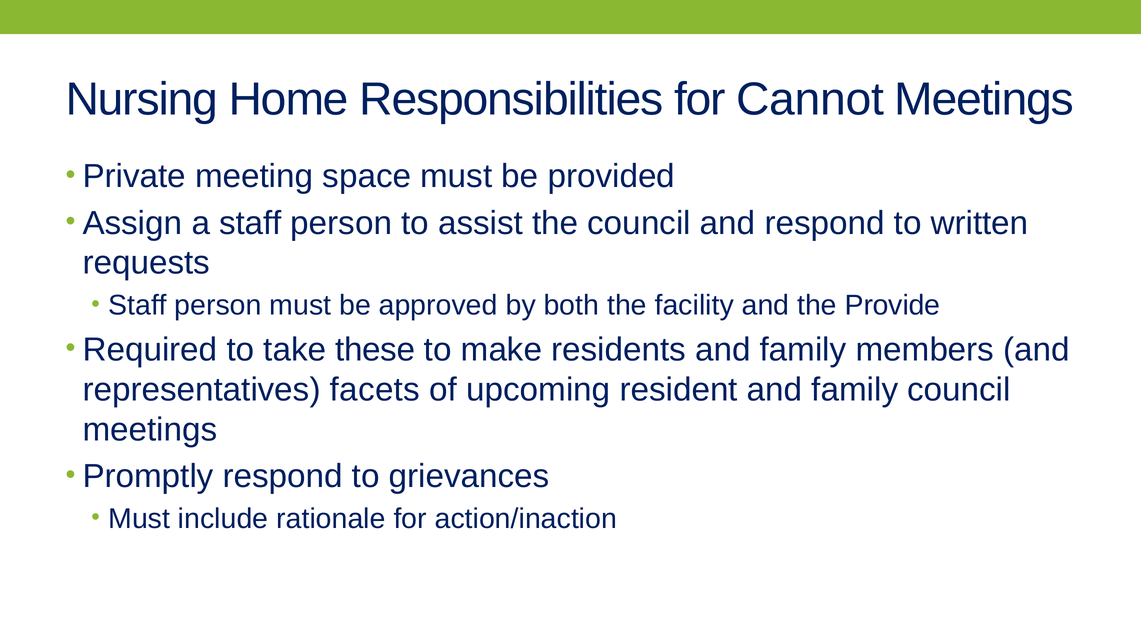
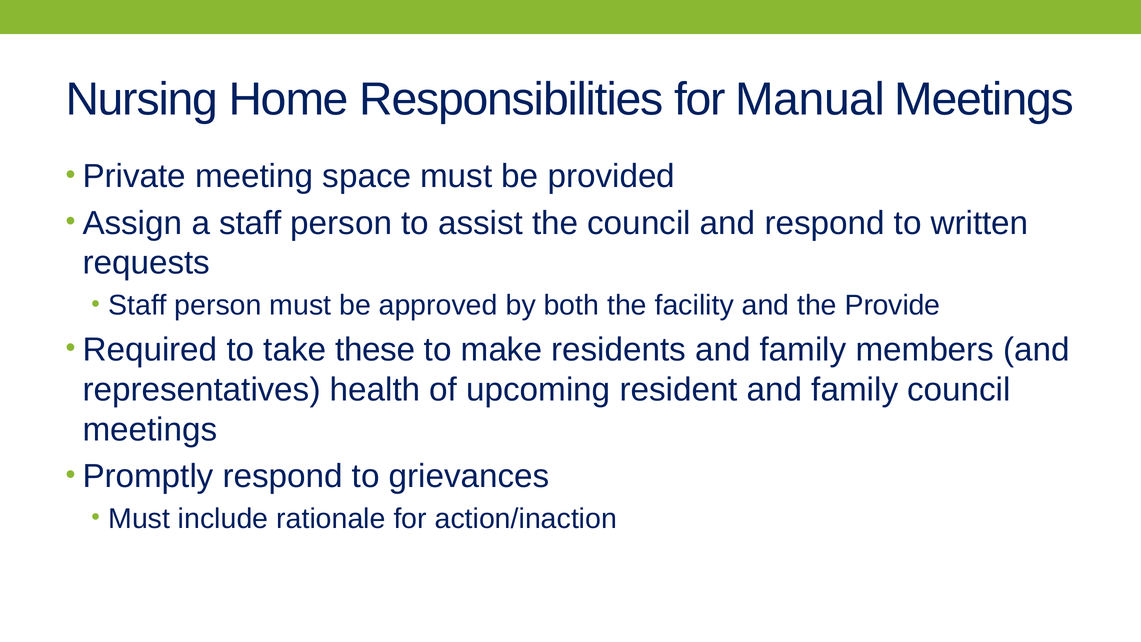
Cannot: Cannot -> Manual (810, 100)
facets: facets -> health (375, 389)
